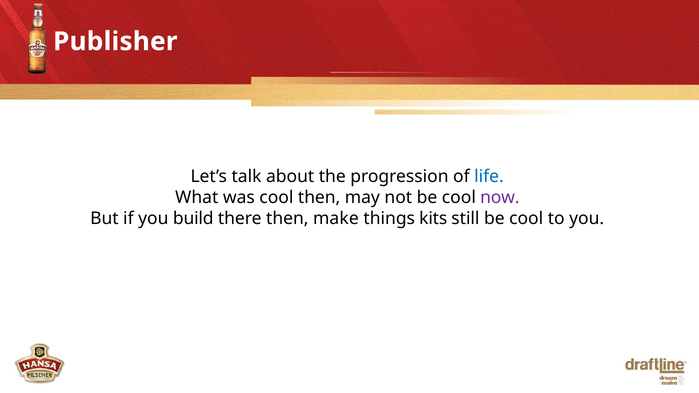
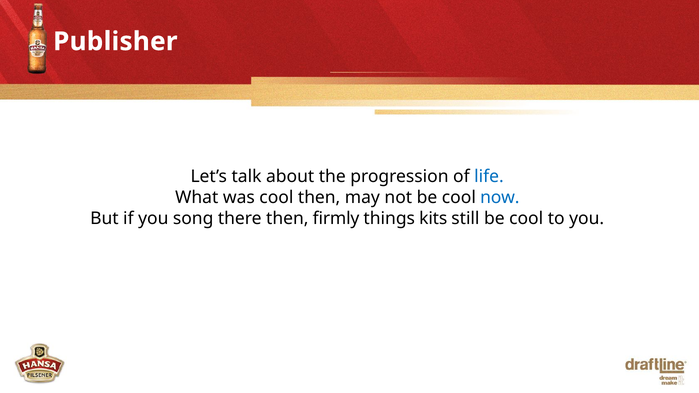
now colour: purple -> blue (500, 197)
build: build -> song (193, 218)
make: make -> firmly (336, 218)
